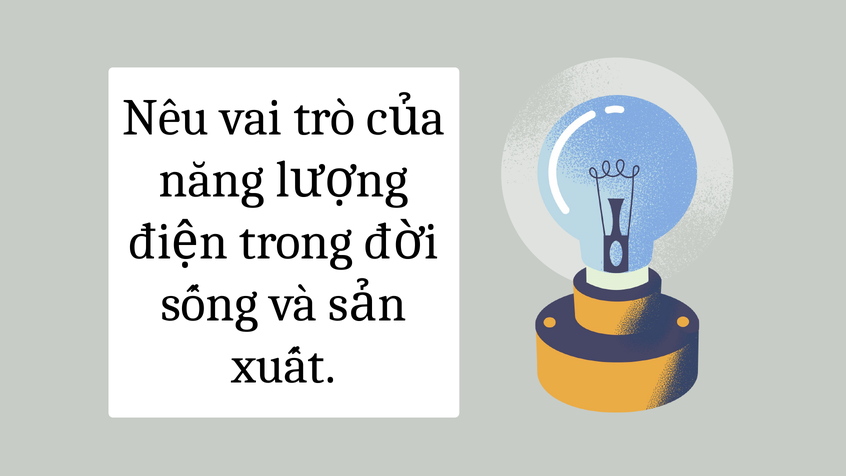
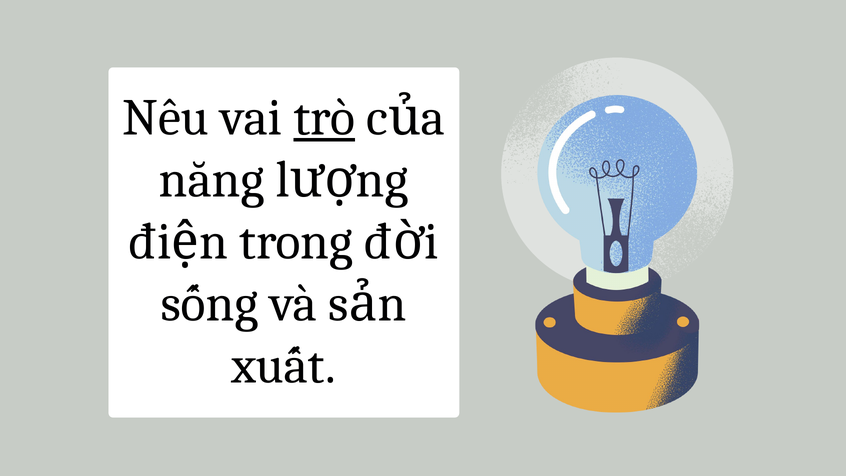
trò underline: none -> present (324, 117)
